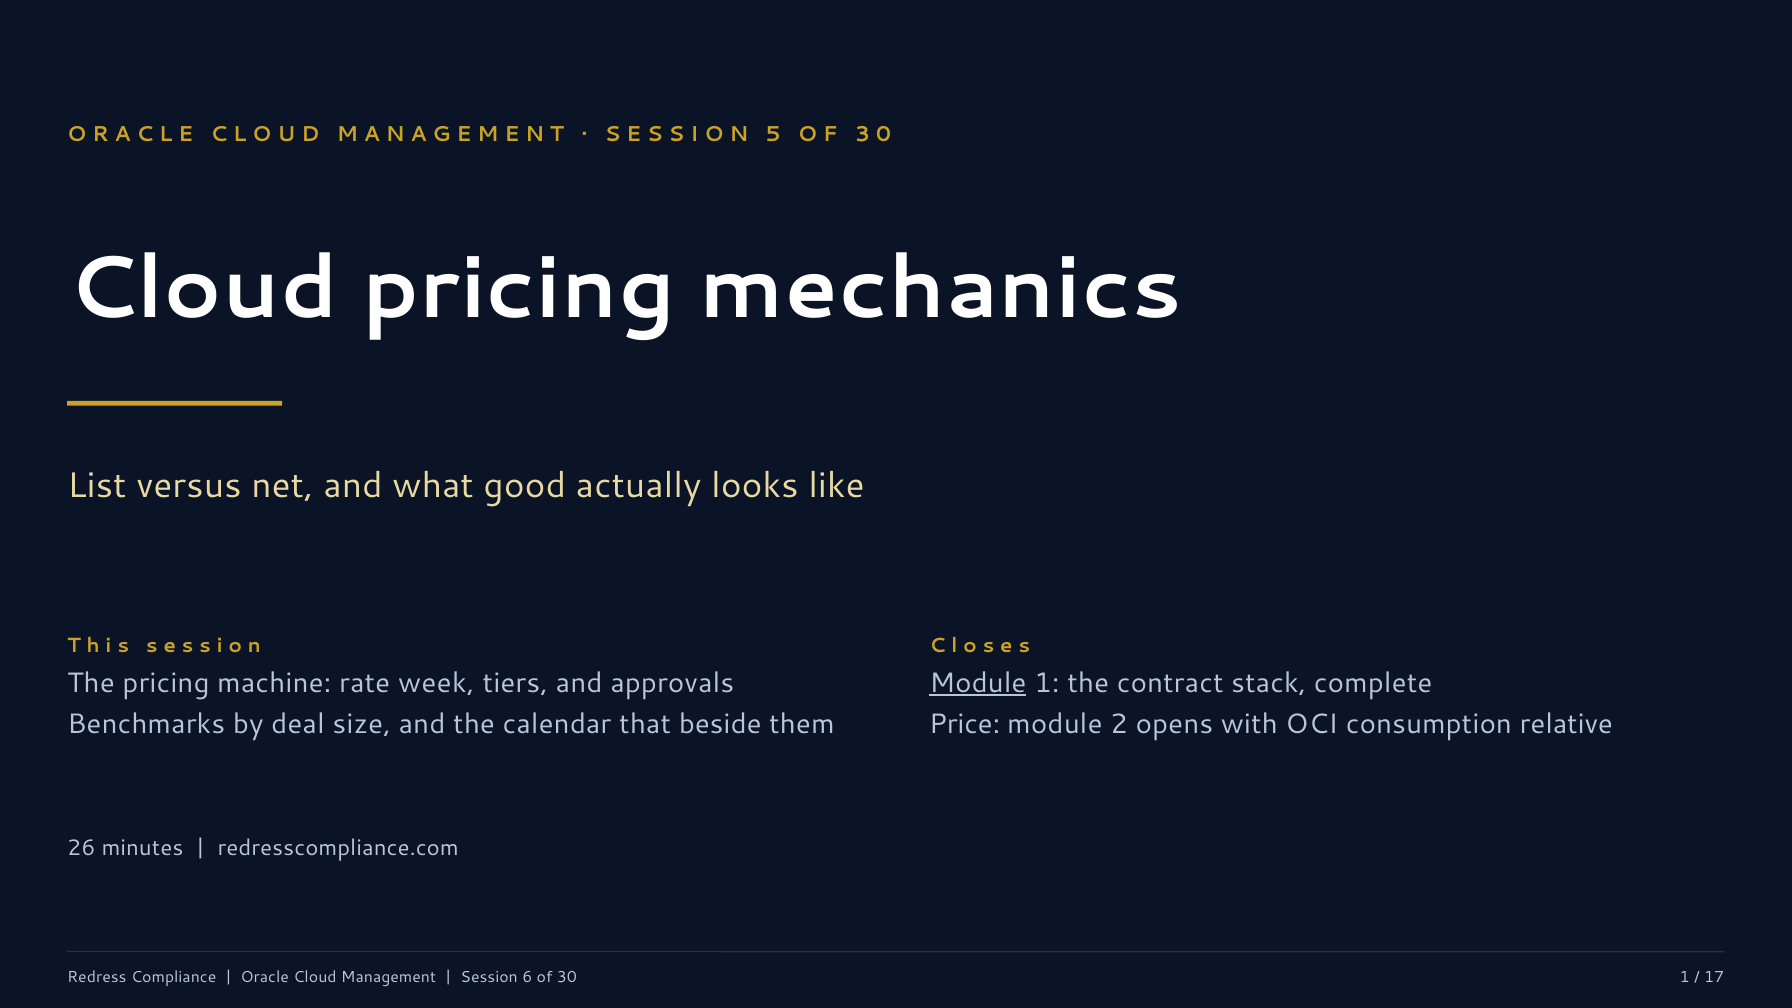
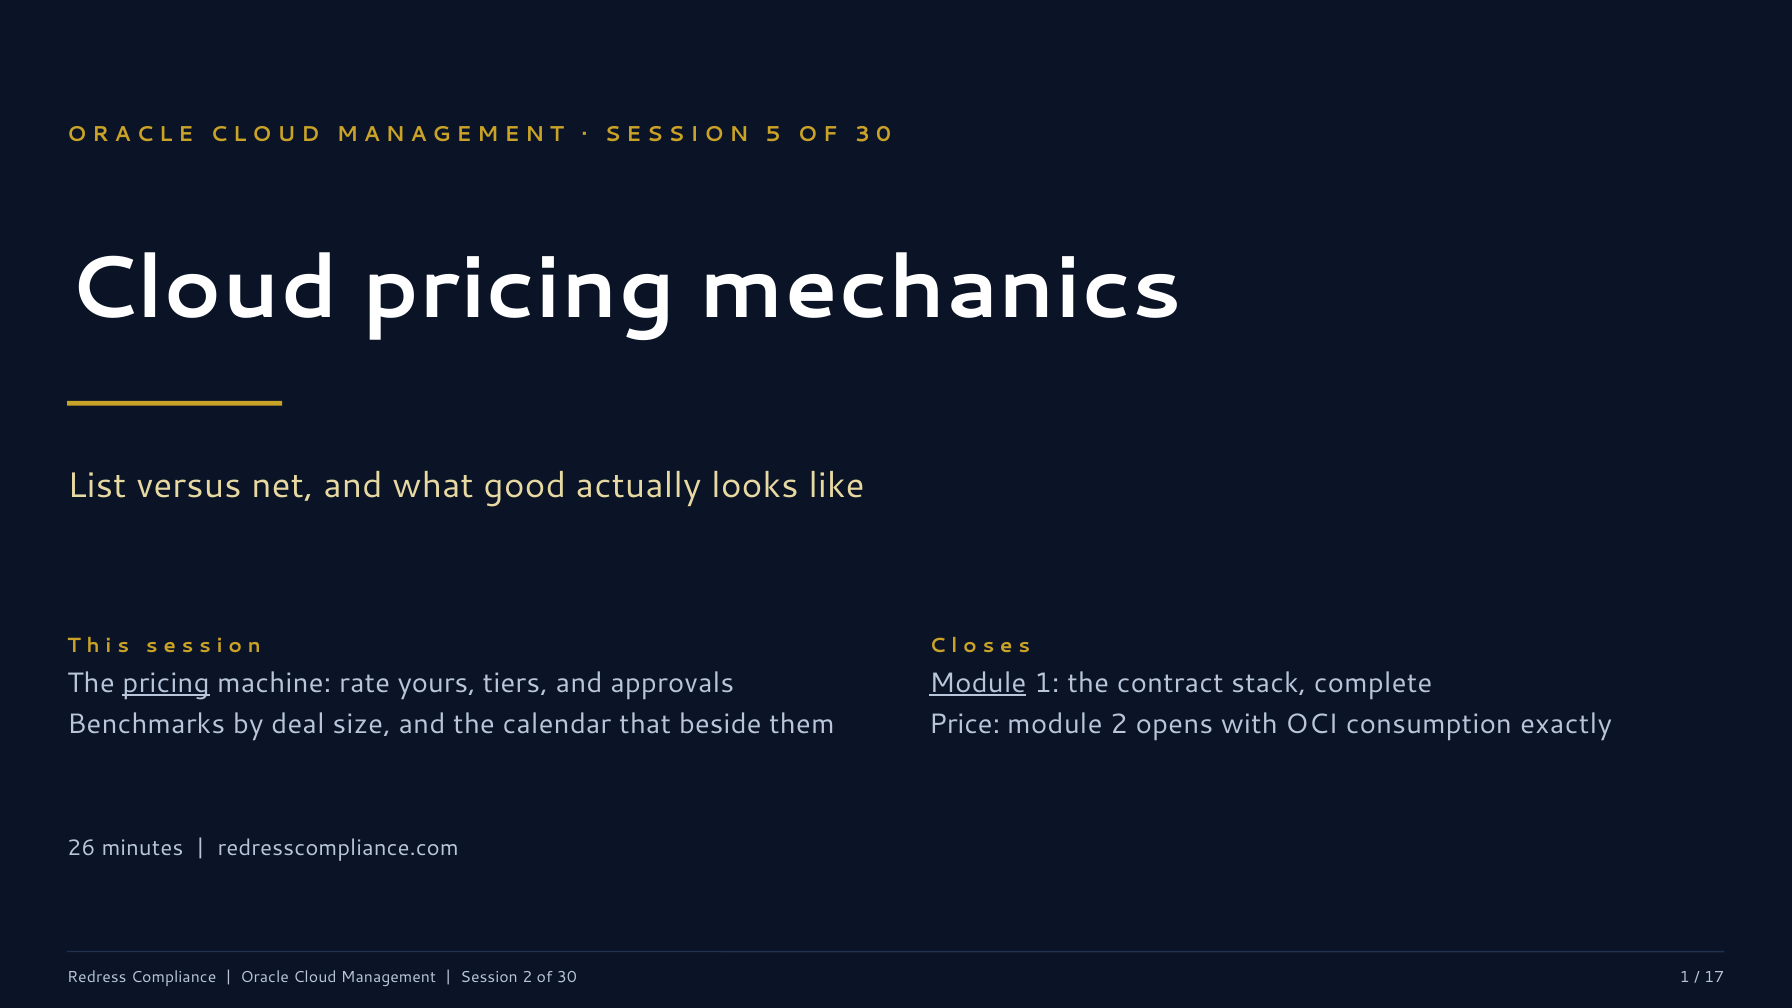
pricing underline: none -> present (166, 683)
week: week -> yours (437, 683)
relative: relative -> exactly (1566, 724)
Session 6: 6 -> 2 (527, 977)
